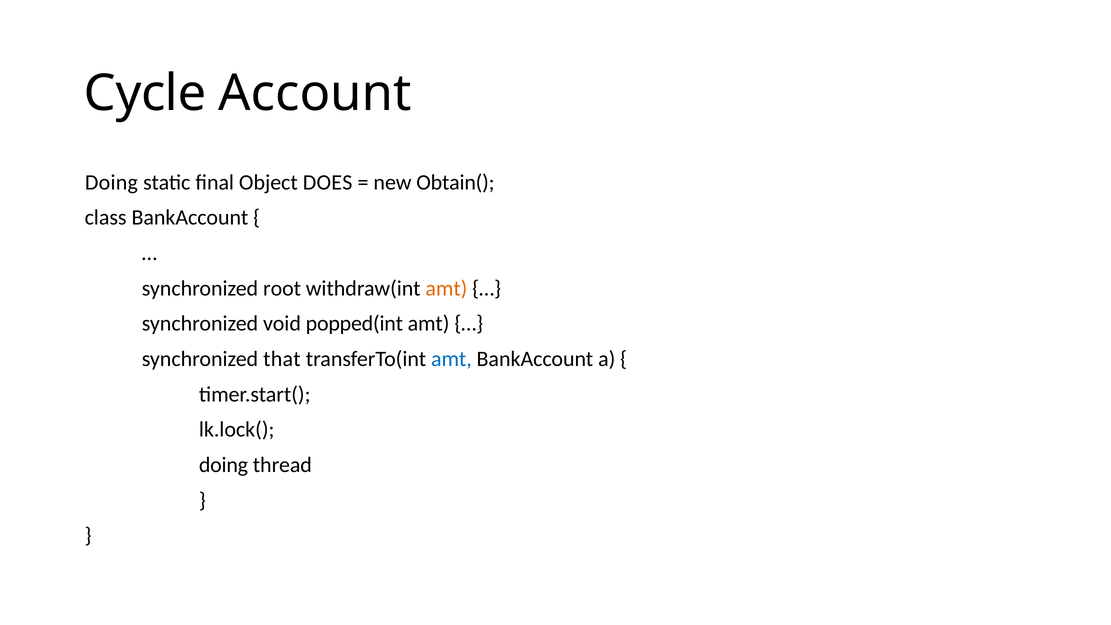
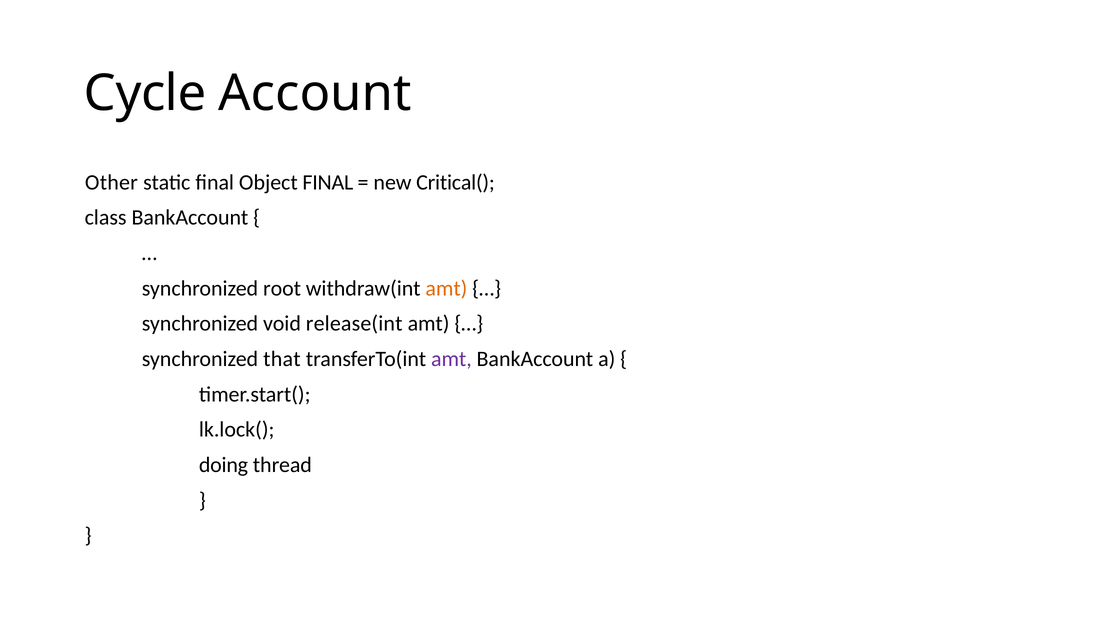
Doing: Doing -> Other (111, 182)
Object DOES: DOES -> FINAL (328, 182)
Obtain(: Obtain( -> Critical( (455, 182)
popped(int: popped(int -> release(int (354, 324)
amt colour: blue -> purple (451, 359)
